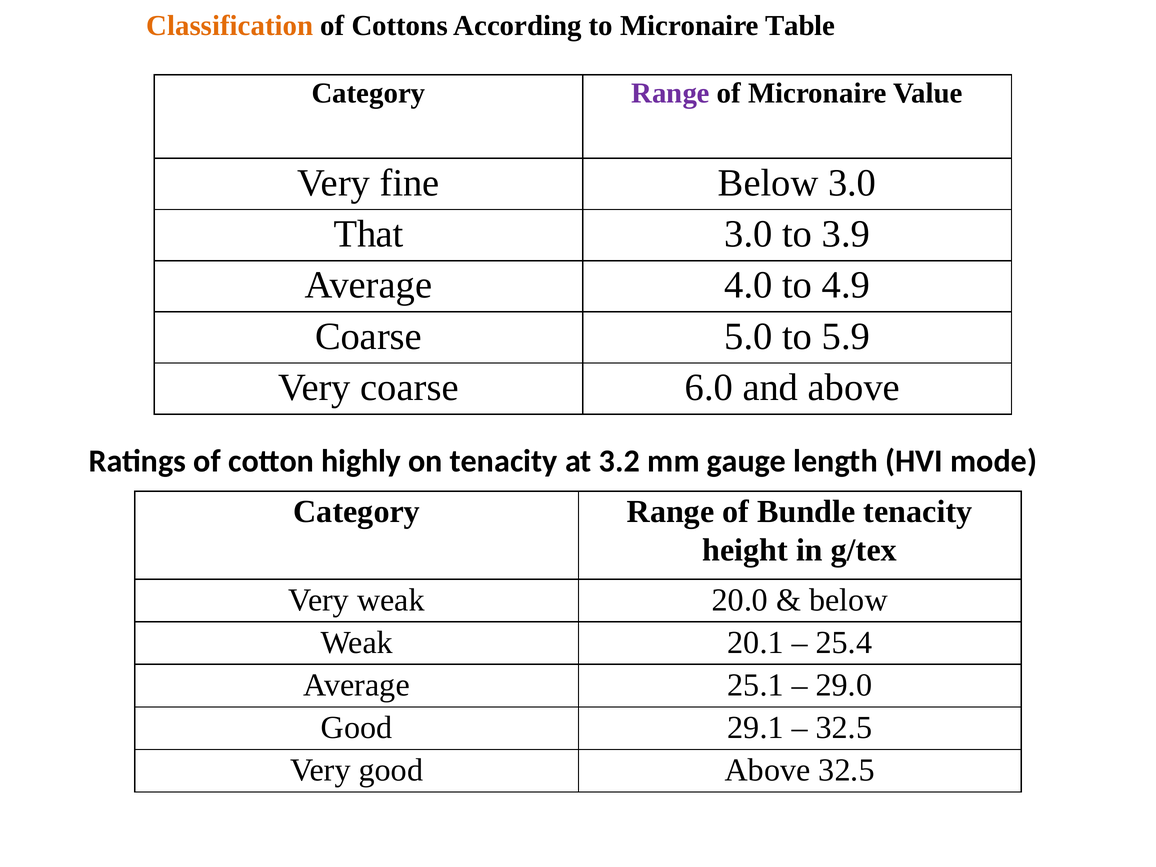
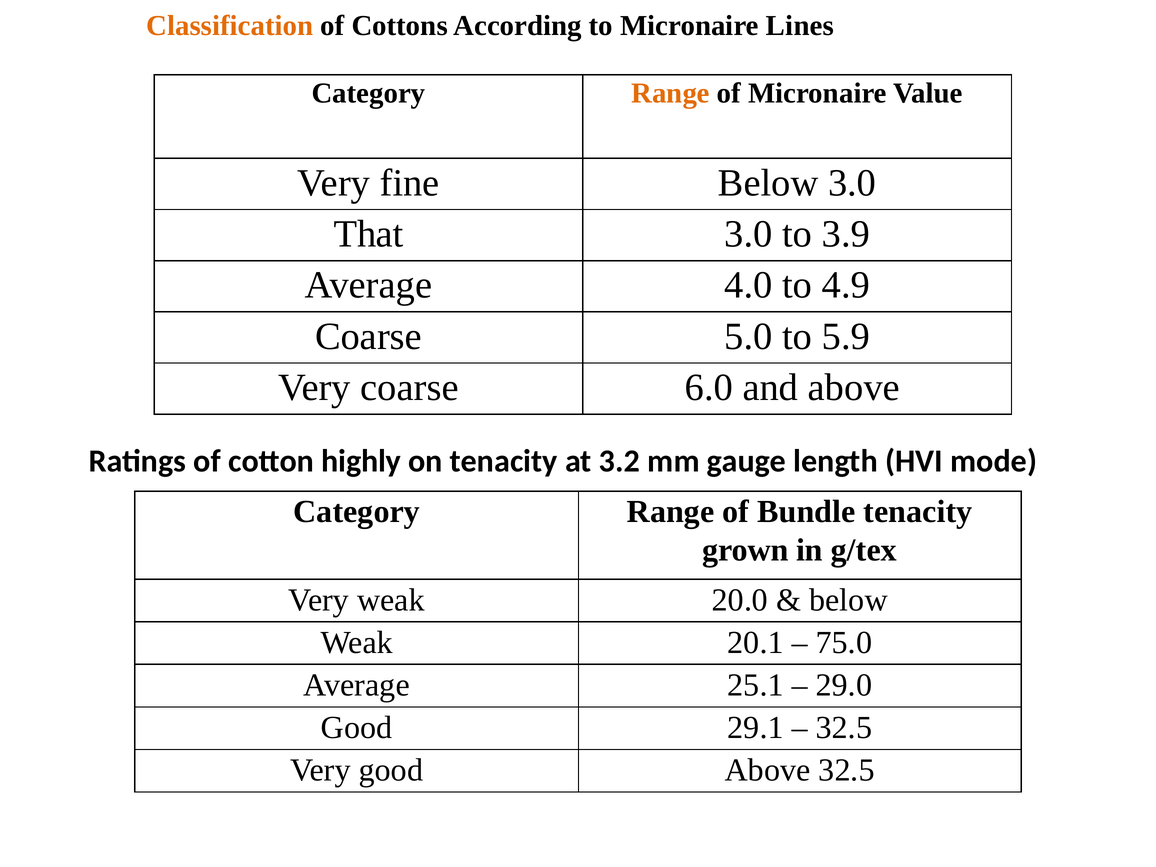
Table: Table -> Lines (800, 26)
Range colour: purple -> orange (670, 93)
height: height -> grown (745, 550)
25.4: 25.4 -> 75.0 (844, 642)
